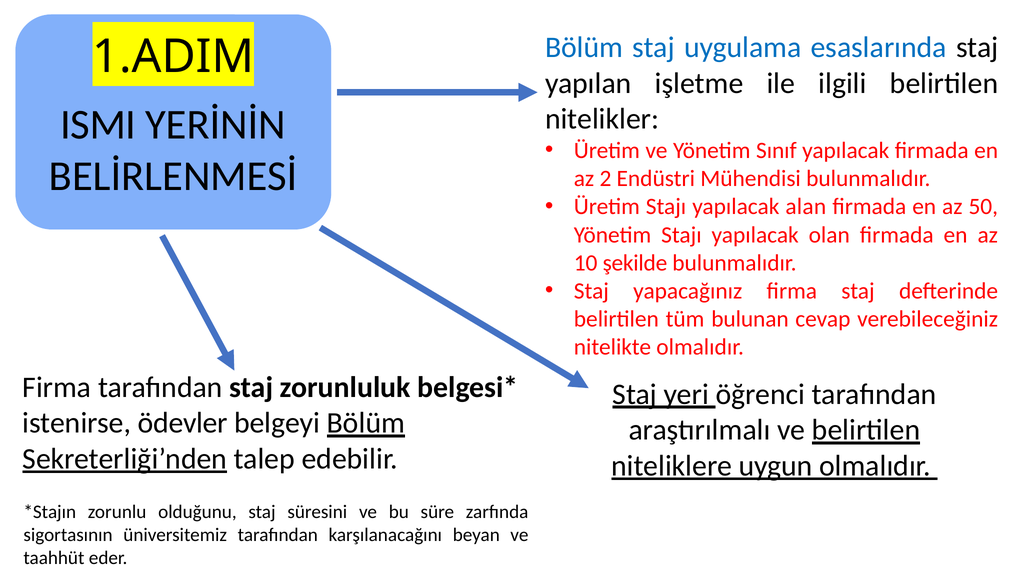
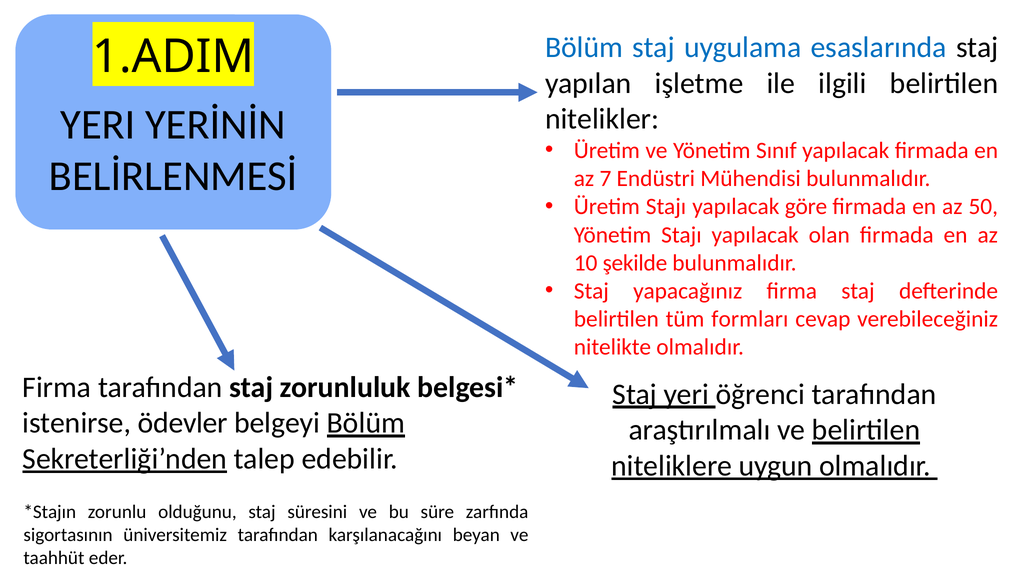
ISMI: ISMI -> YERI (98, 125)
2: 2 -> 7 (605, 179)
alan: alan -> göre (806, 207)
bulunan: bulunan -> formları (750, 319)
